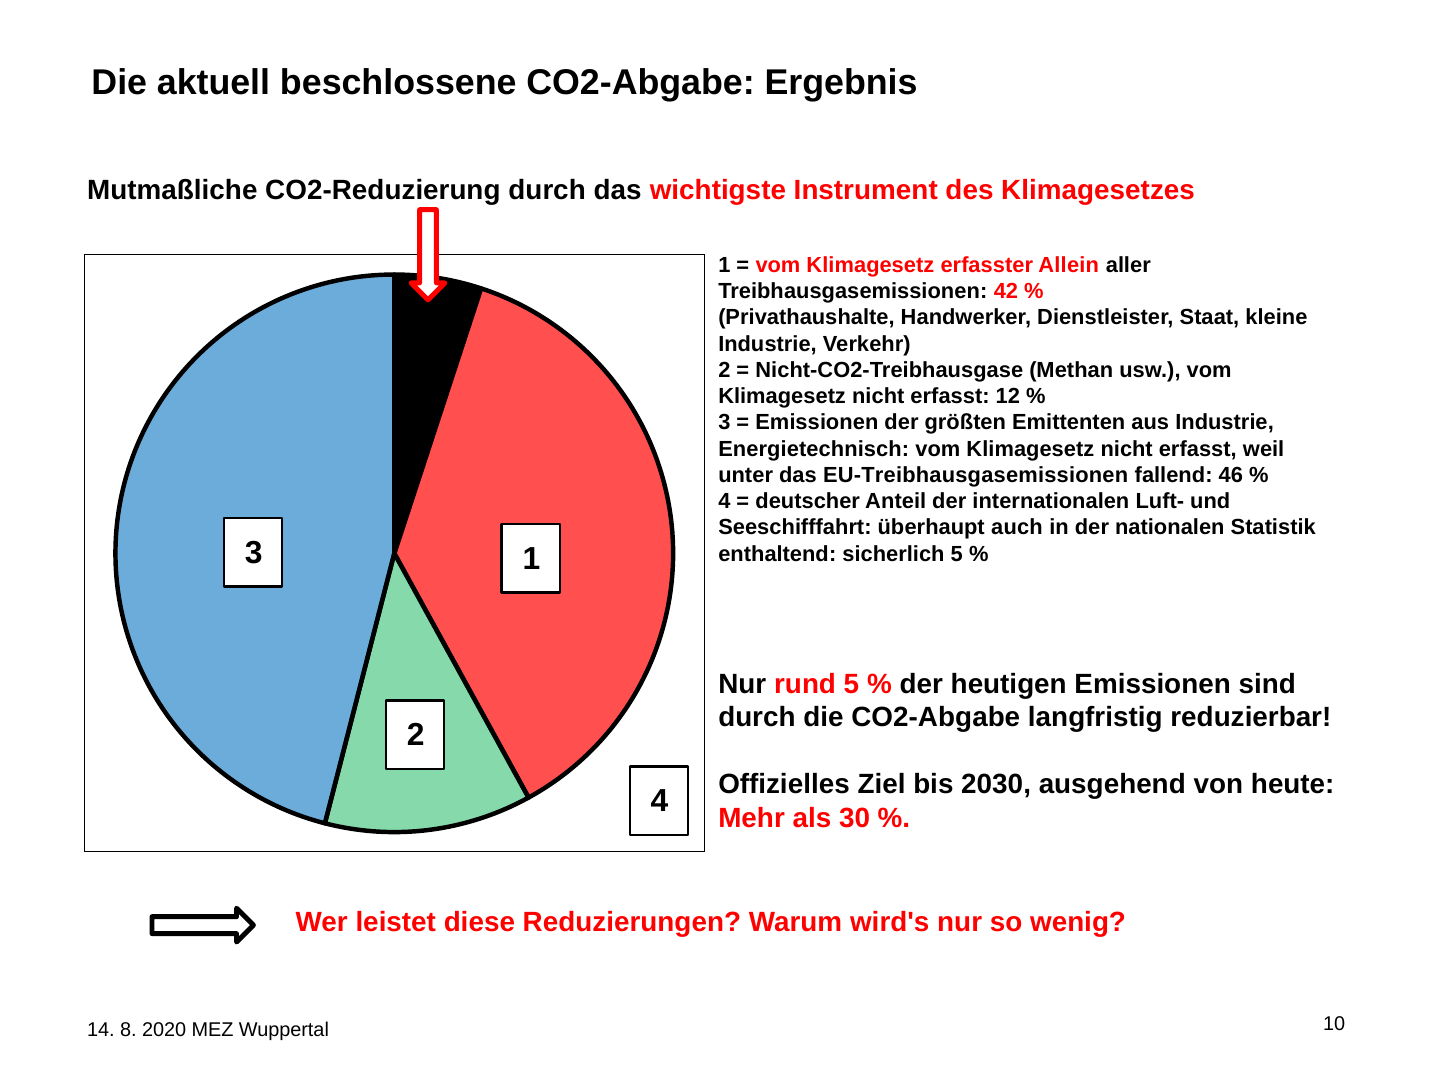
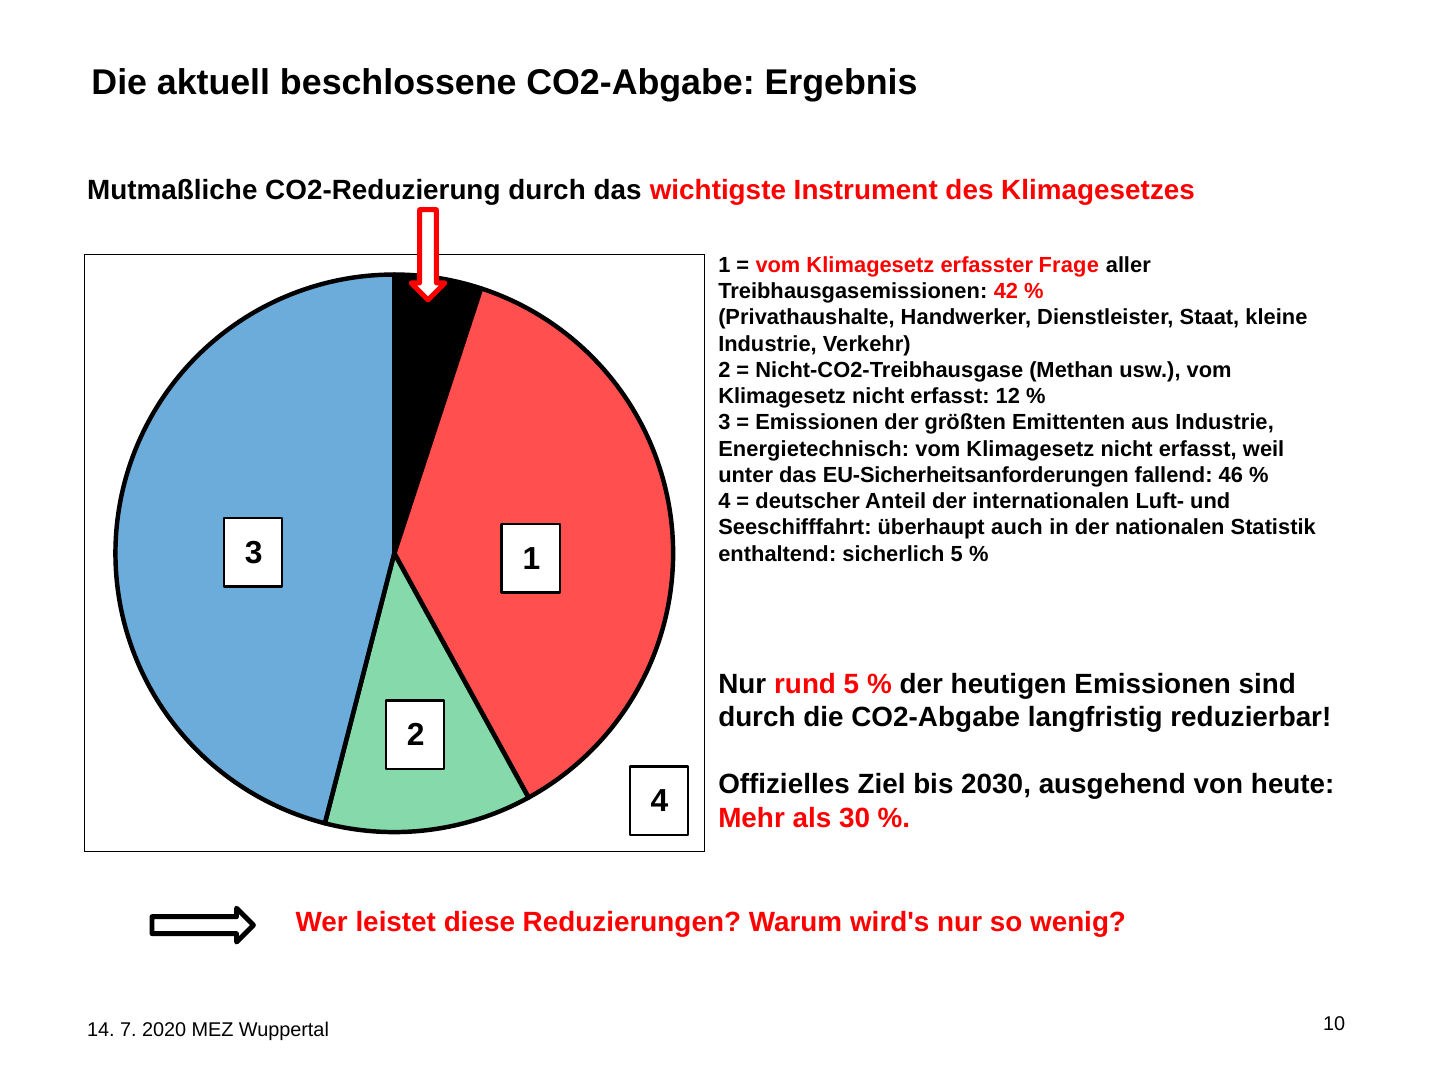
Allein: Allein -> Frage (1069, 265)
EU-Treibhausgasemissionen: EU-Treibhausgasemissionen -> EU-Sicherheitsanforderungen (976, 475)
8: 8 -> 7 (128, 1030)
